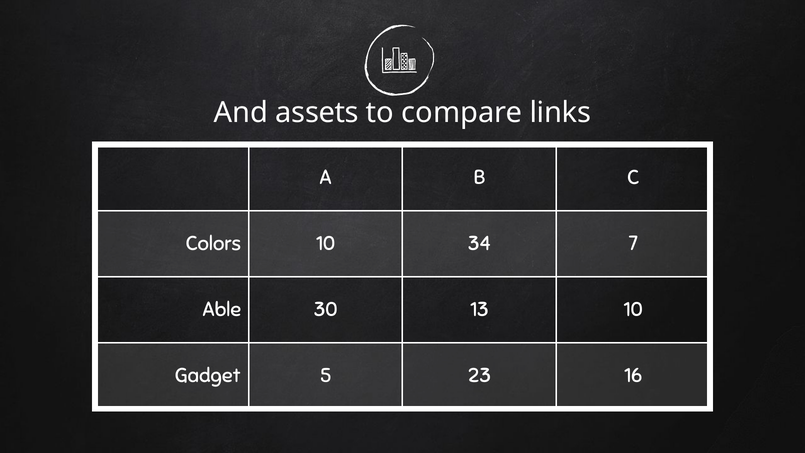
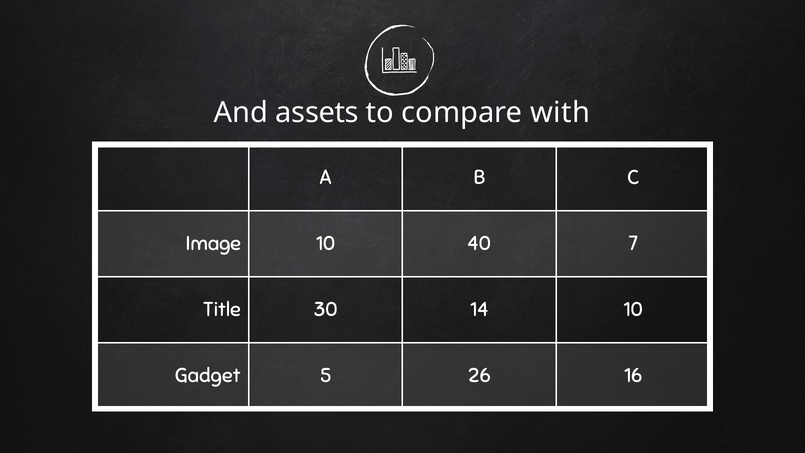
links: links -> with (560, 113)
Colors: Colors -> Image (213, 244)
34: 34 -> 40 (479, 244)
Able: Able -> Title (222, 310)
13: 13 -> 14 (479, 310)
23: 23 -> 26 (479, 376)
